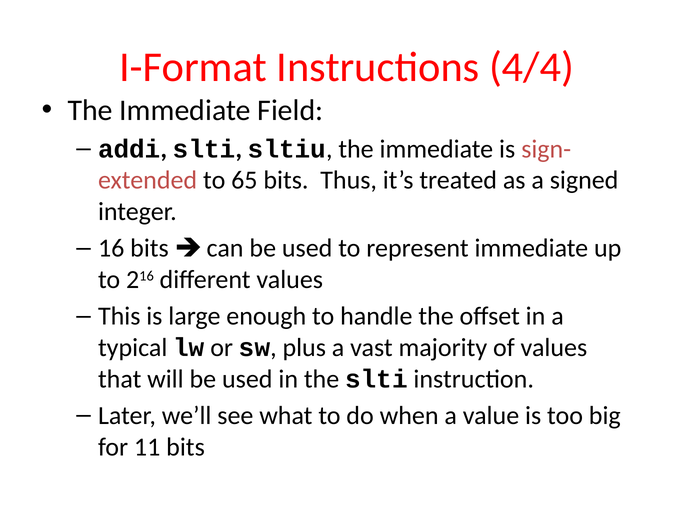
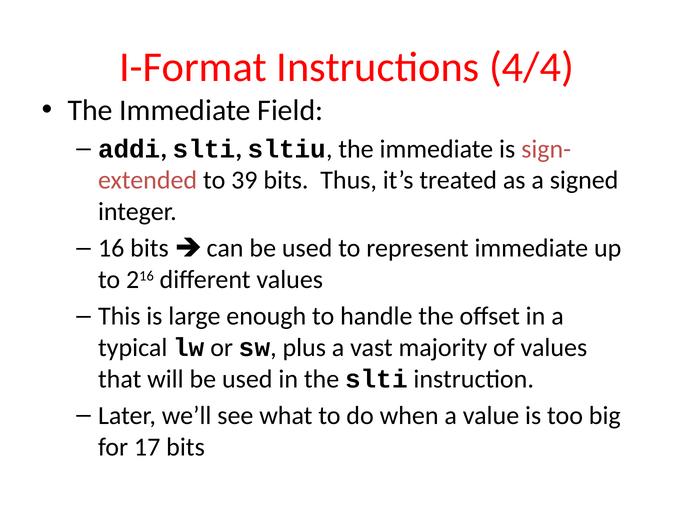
65: 65 -> 39 (244, 180)
11: 11 -> 17 (147, 446)
